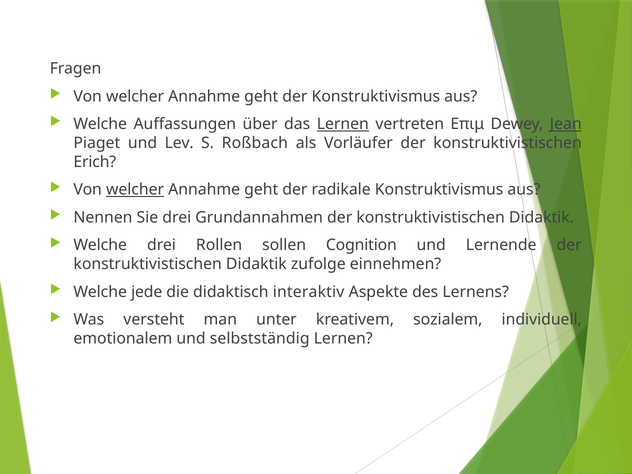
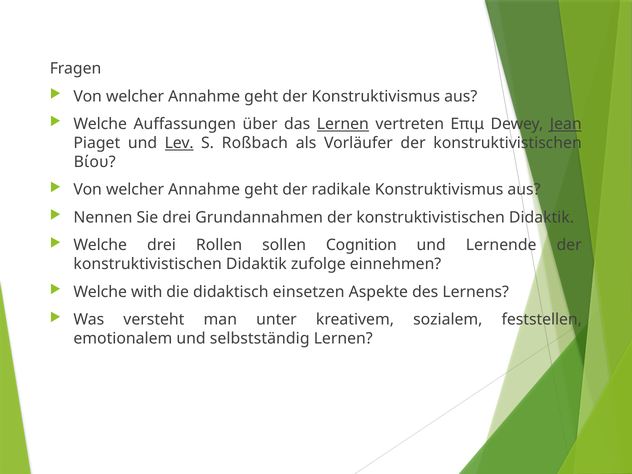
Lev underline: none -> present (179, 143)
Erich: Erich -> Βίου (95, 162)
welcher underline: present -> none (135, 190)
jede: jede -> with (147, 292)
interaktiv: interaktiv -> einsetzen (309, 292)
individuell: individuell -> feststellen (542, 320)
